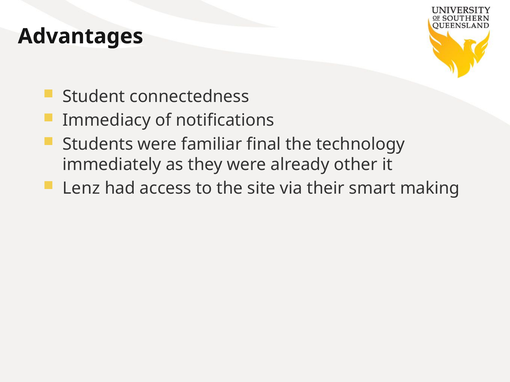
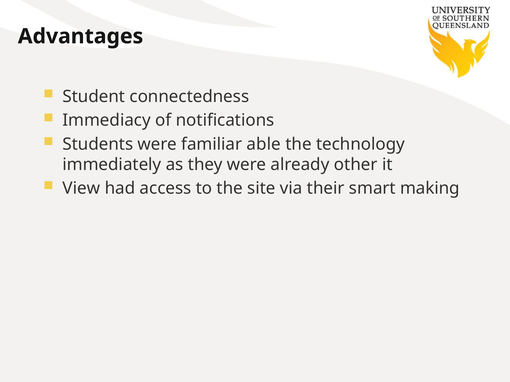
final: final -> able (264, 144)
Lenz: Lenz -> View (81, 189)
